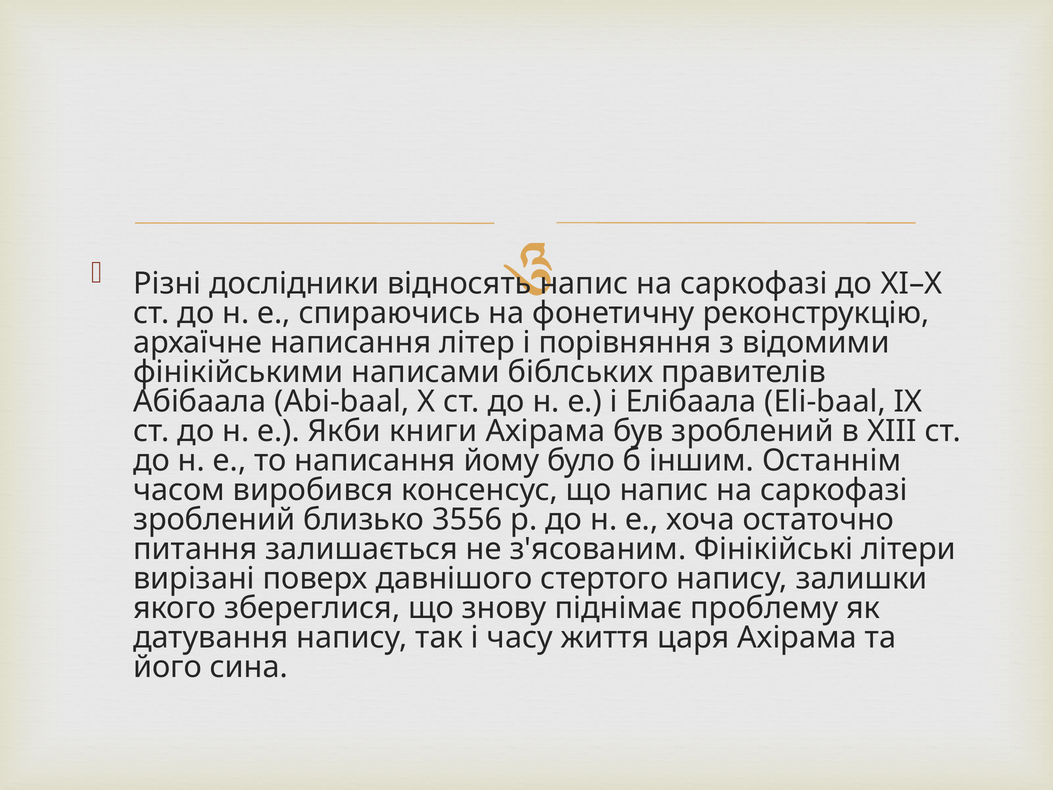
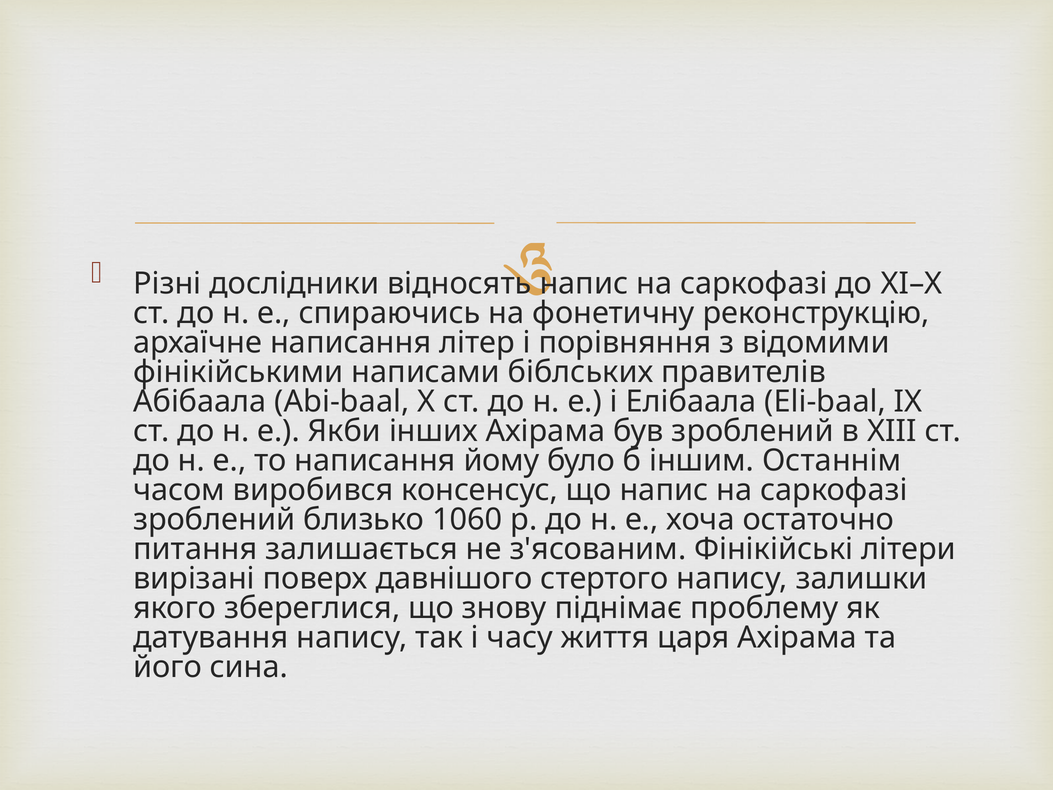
книги: книги -> інших (433, 431)
3556: 3556 -> 1060 (467, 519)
